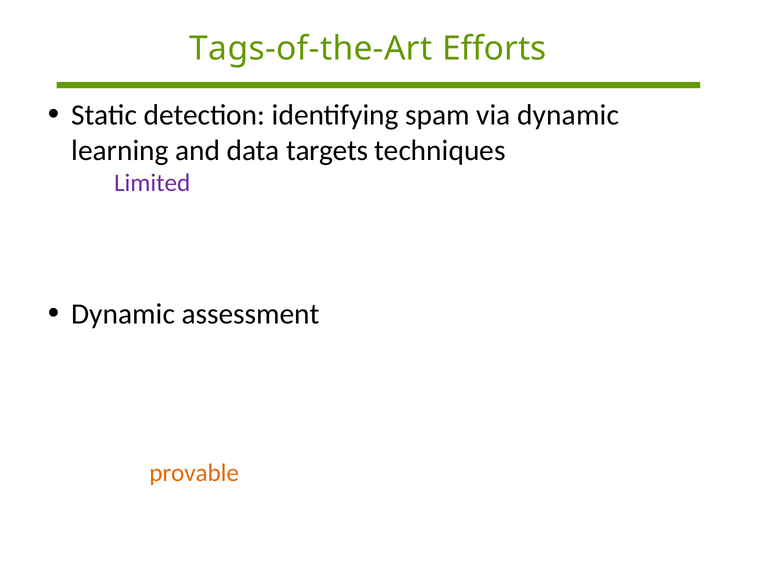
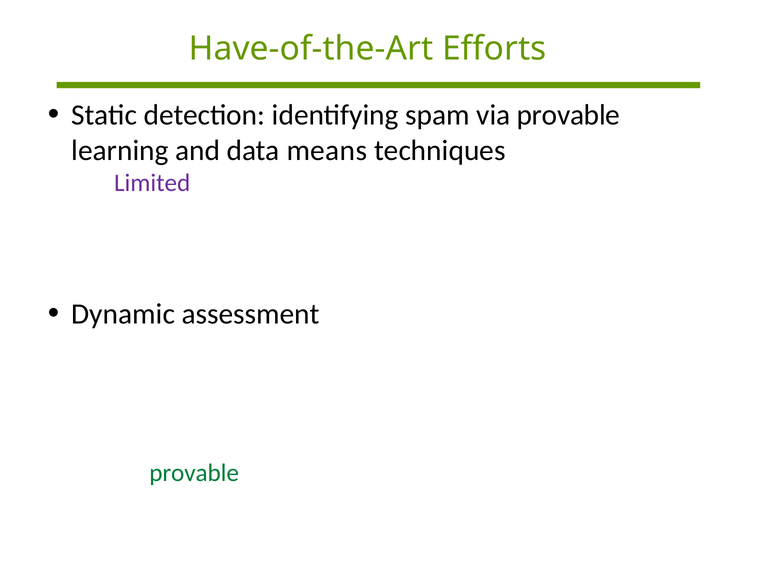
Tags-of-the-Art: Tags-of-the-Art -> Have-of-the-Art (311, 49)
via dynamic: dynamic -> provable (568, 115)
targets: targets -> means (327, 151)
provable colour: orange -> green (194, 473)
